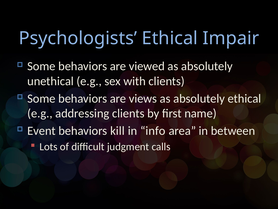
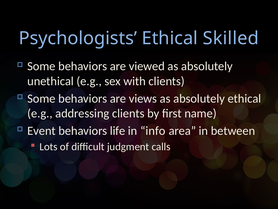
Impair: Impair -> Skilled (231, 38)
kill: kill -> life (118, 130)
